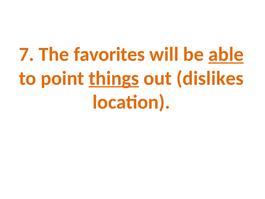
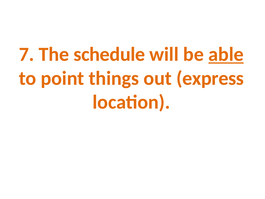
favorites: favorites -> schedule (109, 54)
things underline: present -> none (114, 78)
dislikes: dislikes -> express (210, 78)
